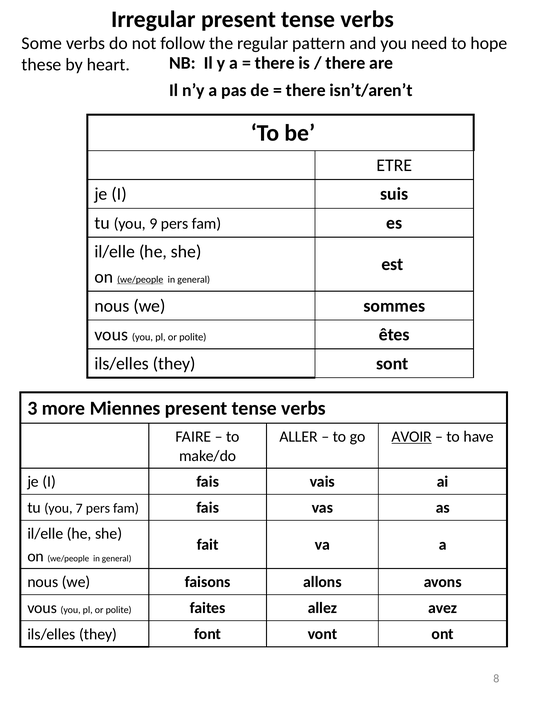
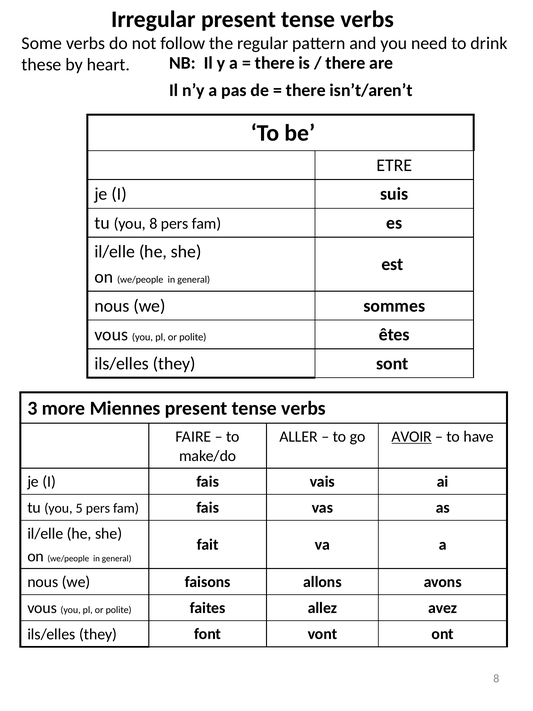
hope: hope -> drink (489, 43)
you 9: 9 -> 8 (153, 223)
we/people underline: present -> none (140, 279)
7: 7 -> 5 (79, 508)
